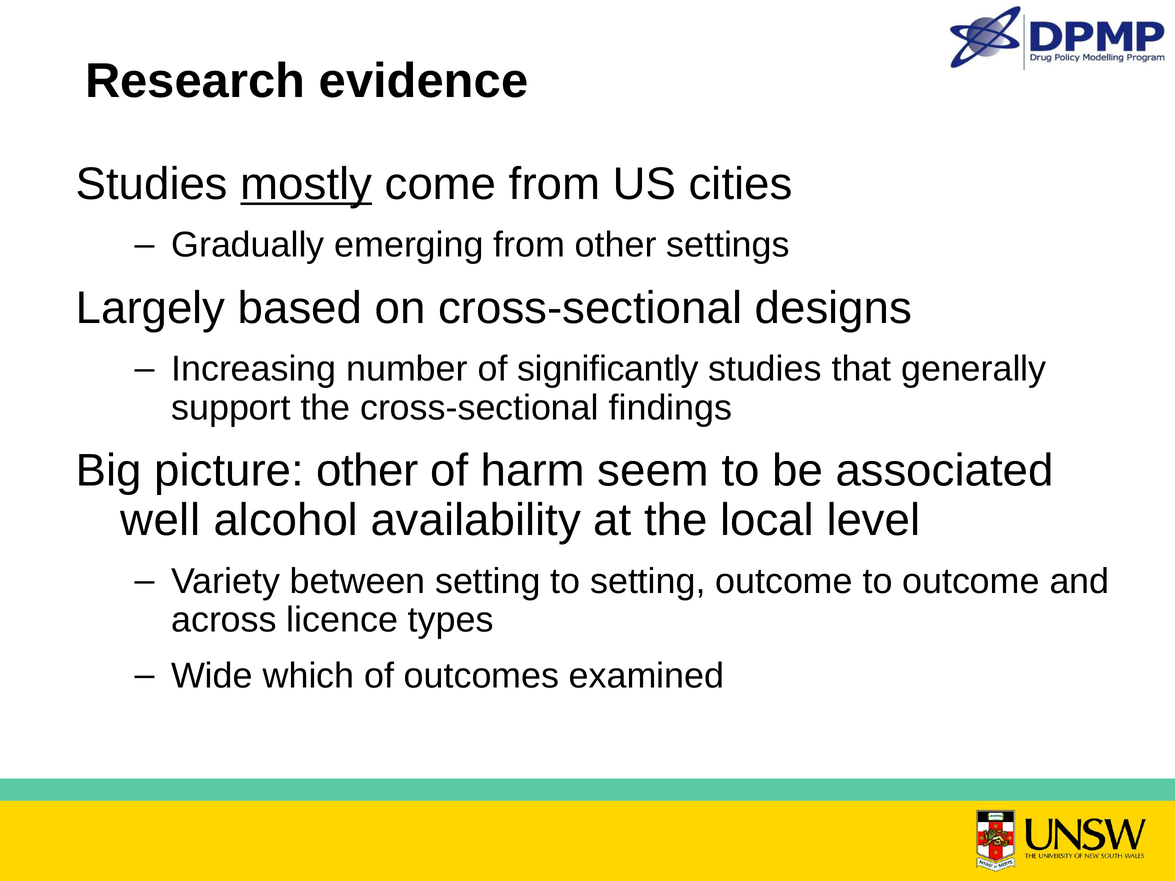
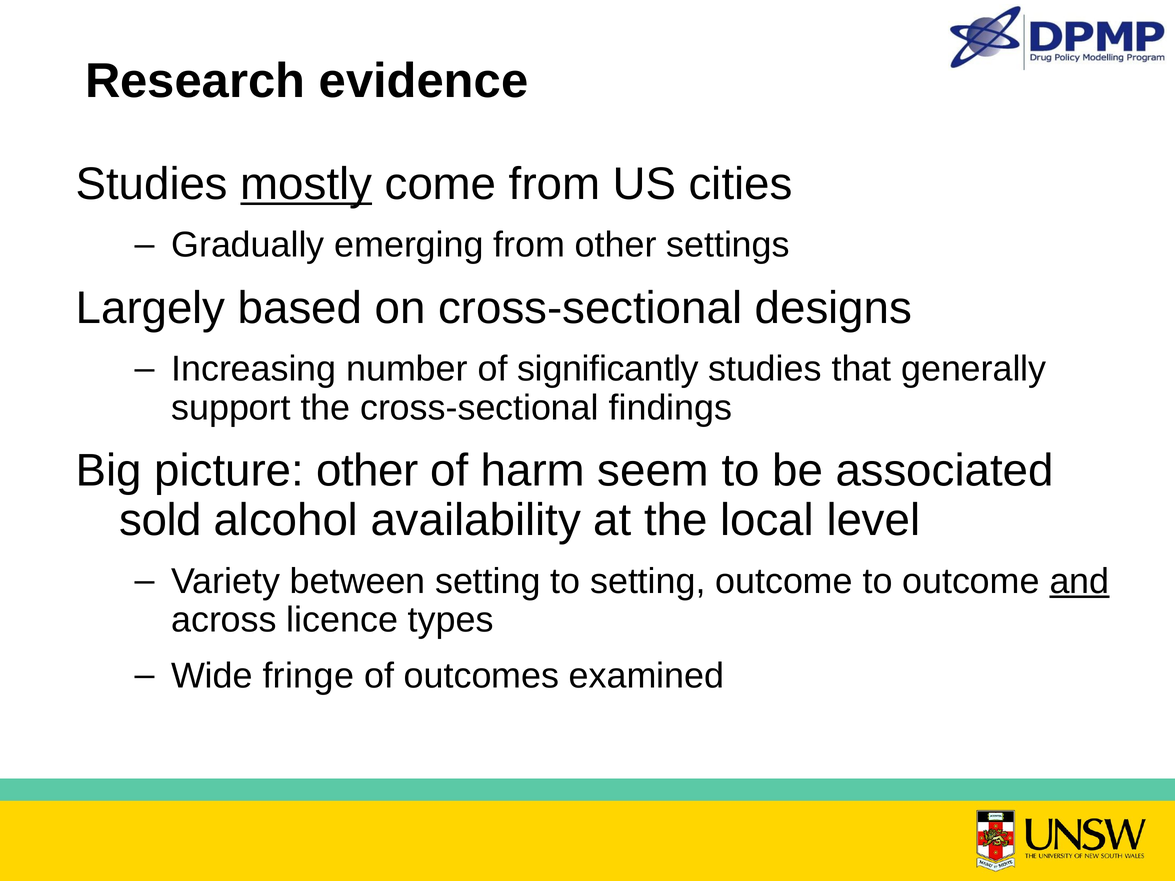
well: well -> sold (161, 520)
and underline: none -> present (1079, 581)
which: which -> fringe (308, 676)
